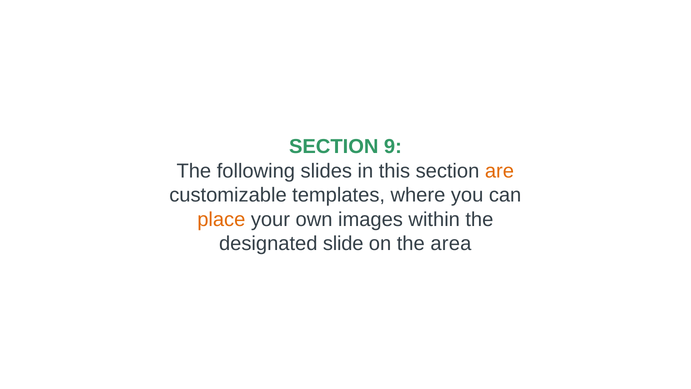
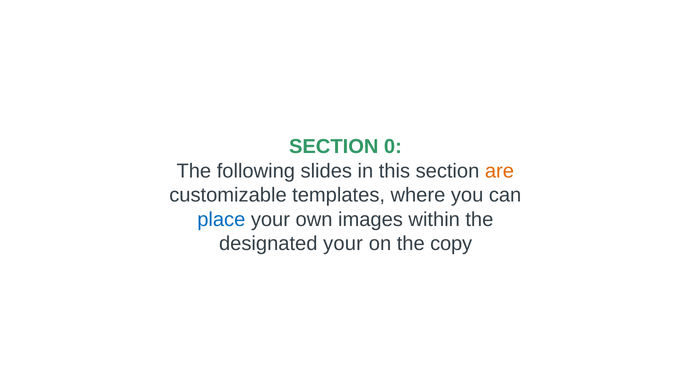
9: 9 -> 0 (393, 147)
place colour: orange -> blue (221, 219)
designated slide: slide -> your (343, 243)
area: area -> copy (451, 243)
